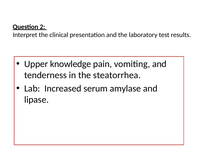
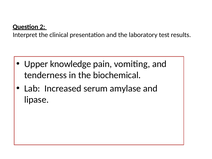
steatorrhea: steatorrhea -> biochemical (117, 75)
